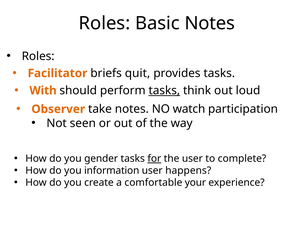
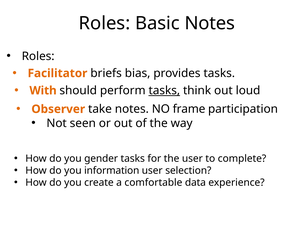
quit: quit -> bias (138, 73)
watch: watch -> frame (189, 109)
for underline: present -> none (154, 159)
happens: happens -> selection (188, 171)
your: your -> data (195, 183)
